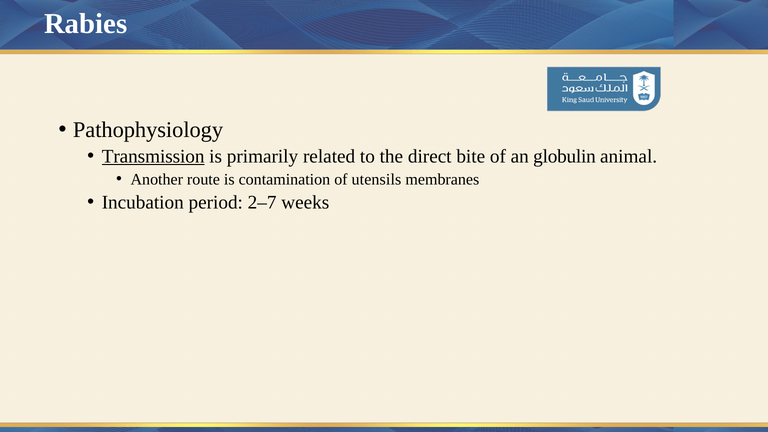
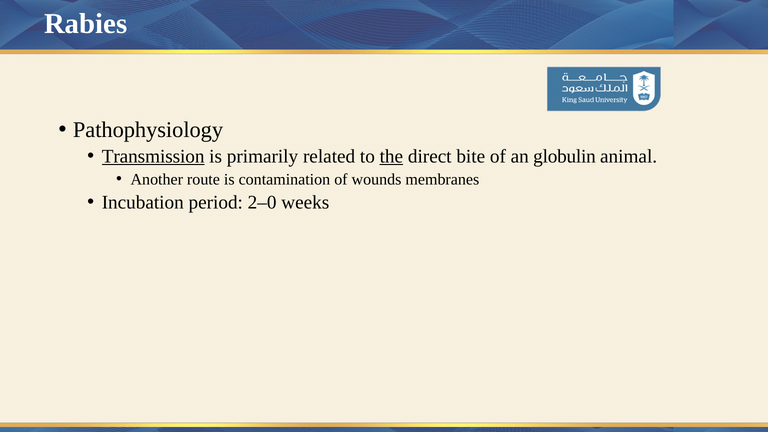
the underline: none -> present (391, 156)
utensils: utensils -> wounds (376, 179)
2–7: 2–7 -> 2–0 (262, 202)
